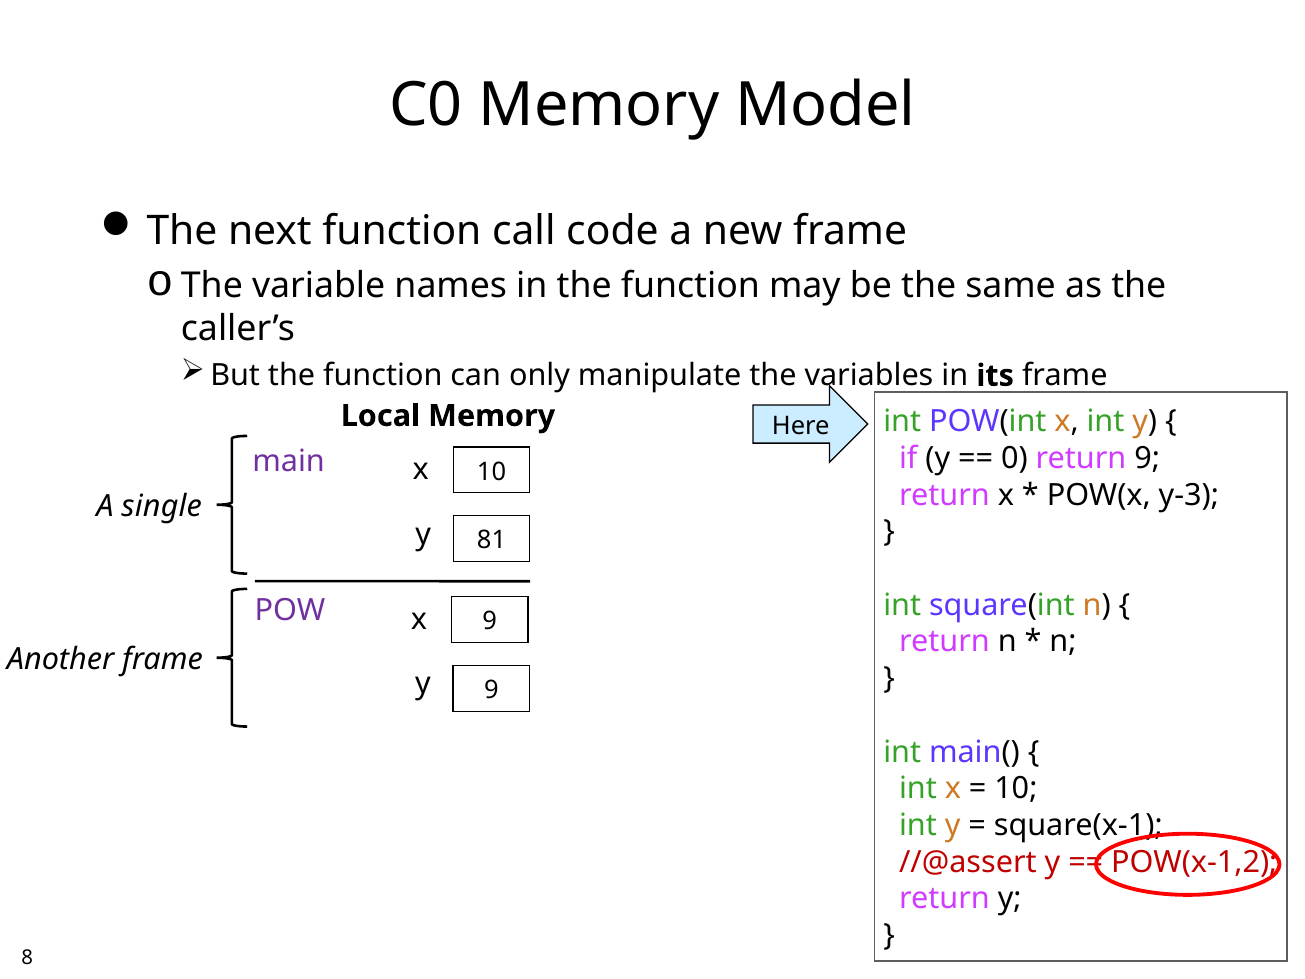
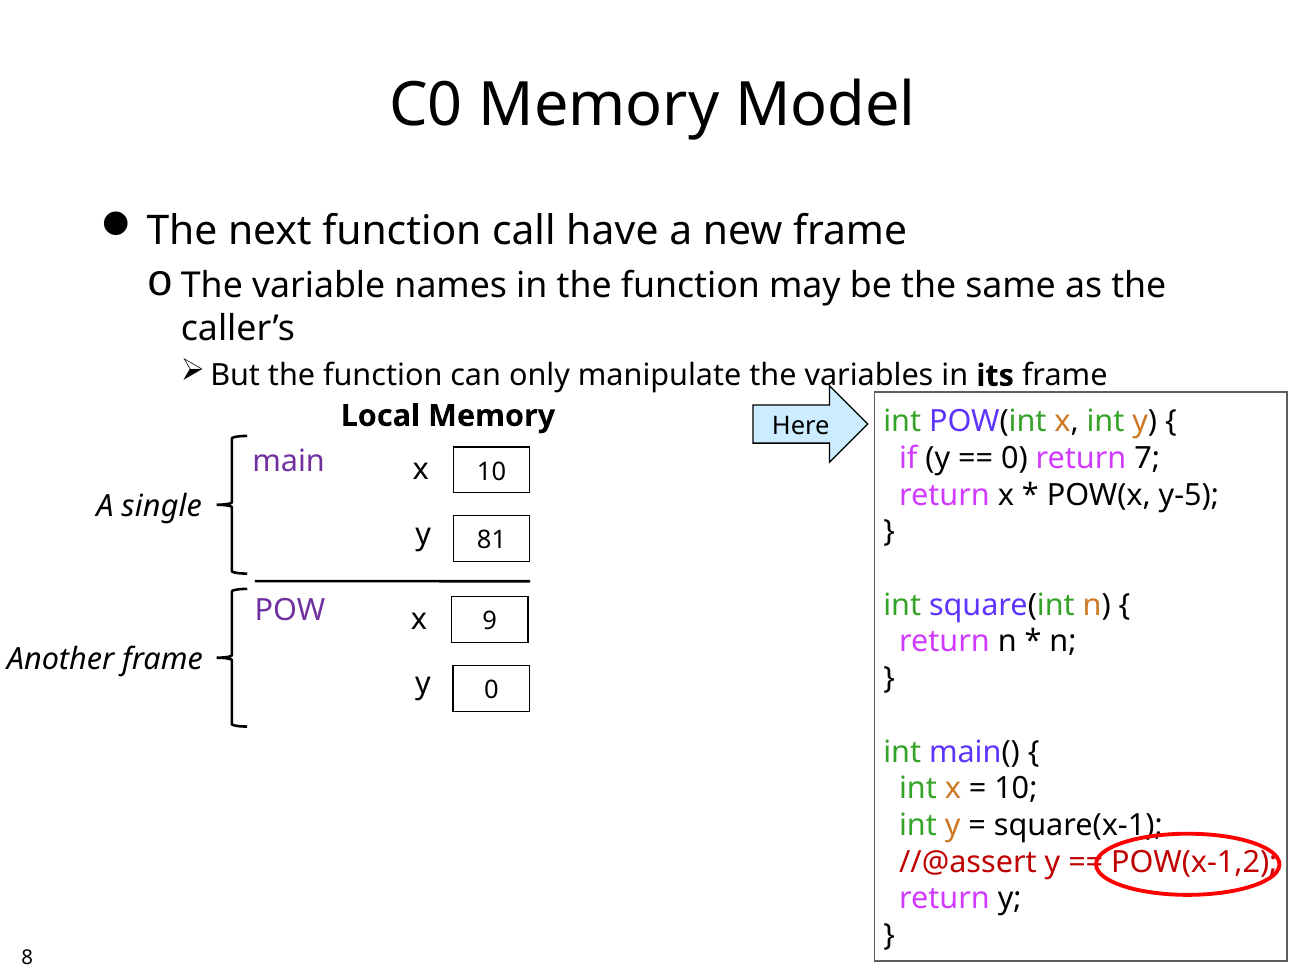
code: code -> have (612, 231)
return 9: 9 -> 7 (1147, 458)
y-3: y-3 -> y-5 (1189, 495)
y 9: 9 -> 0 (491, 690)
